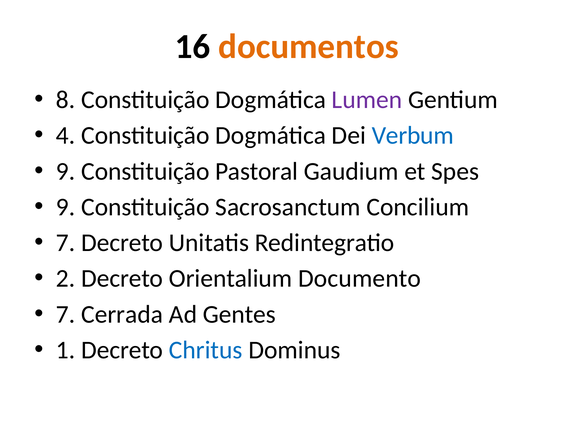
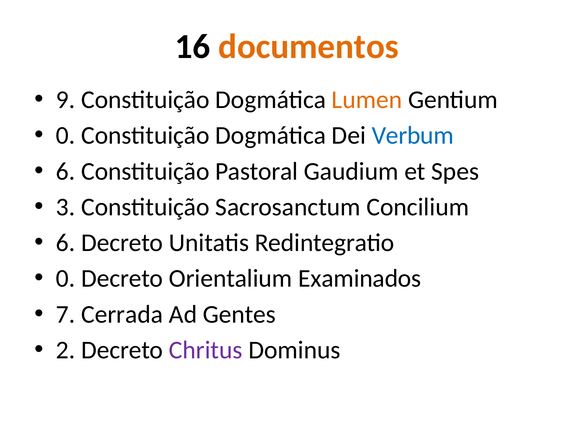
8: 8 -> 9 (66, 100)
Lumen colour: purple -> orange (367, 100)
4: 4 -> 0 (66, 135)
9: 9 -> 6 (66, 171)
9: 9 -> 3 (66, 207)
7: 7 -> 6 (66, 243)
2: 2 -> 0 (66, 278)
Documento: Documento -> Examinados (360, 278)
1: 1 -> 2 (66, 350)
Chritus colour: blue -> purple (206, 350)
